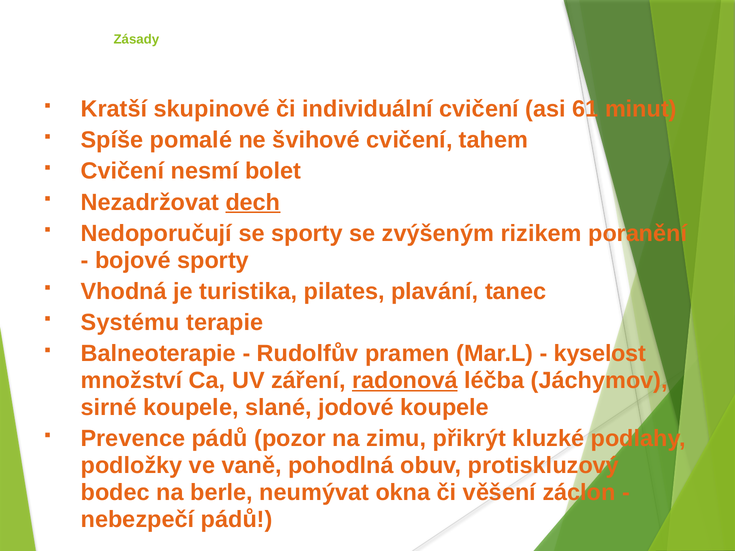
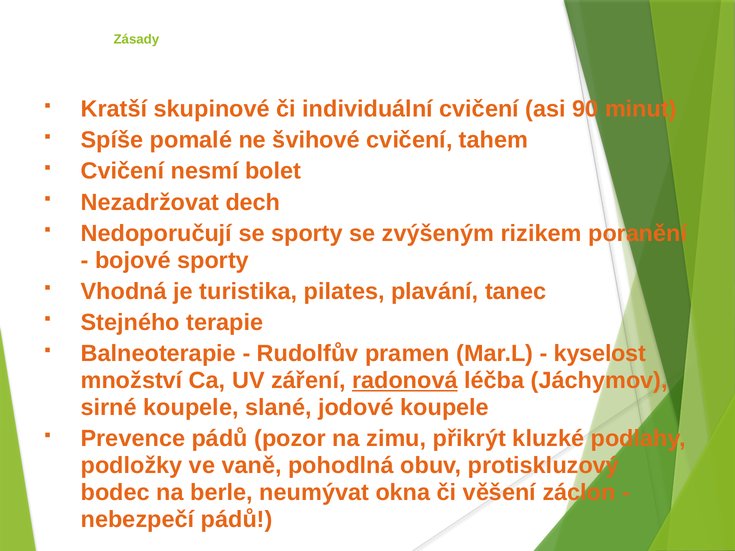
61: 61 -> 90 (585, 109)
dech underline: present -> none (253, 202)
Systému: Systému -> Stejného (130, 323)
